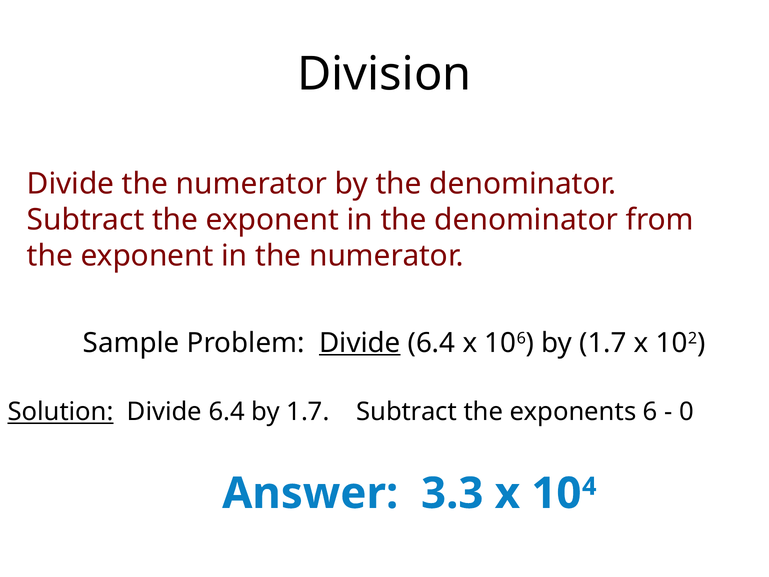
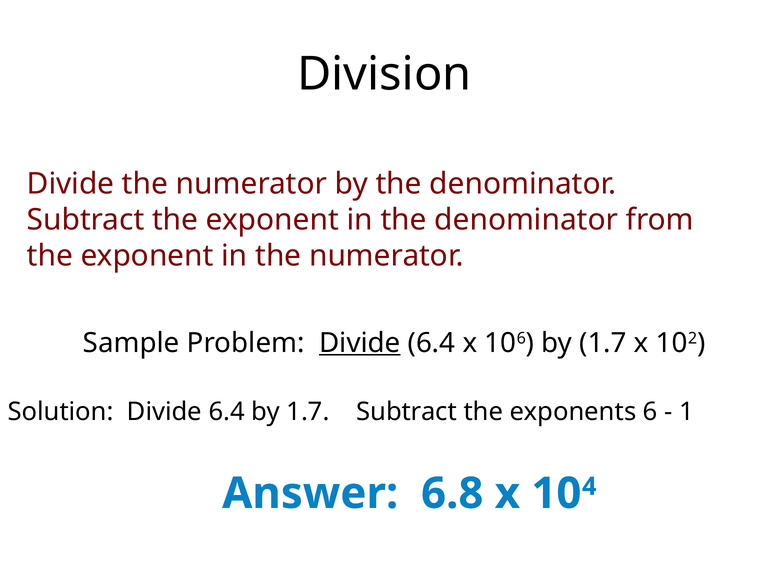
Solution underline: present -> none (61, 412)
0: 0 -> 1 (686, 412)
3.3: 3.3 -> 6.8 (452, 493)
